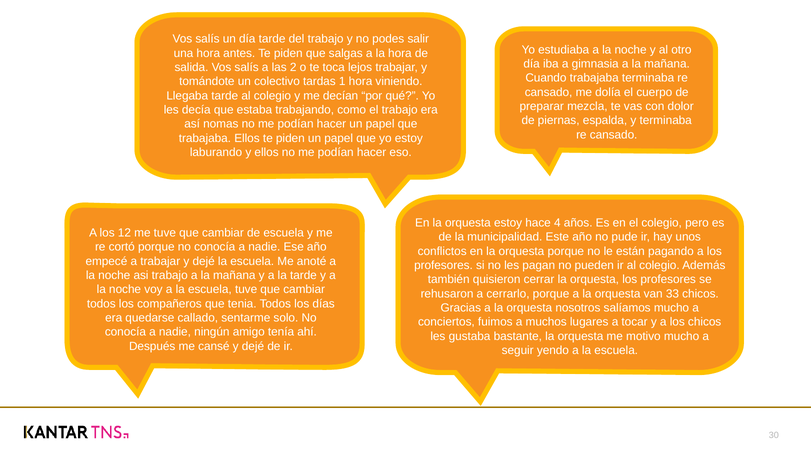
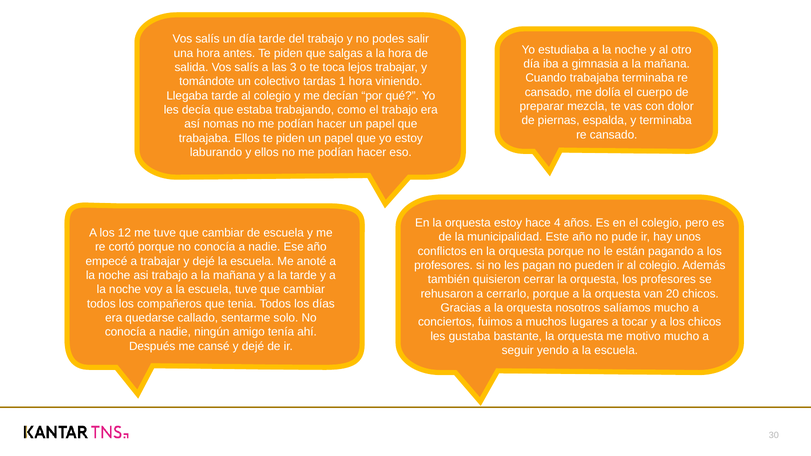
2: 2 -> 3 (293, 67)
33: 33 -> 20 (672, 294)
